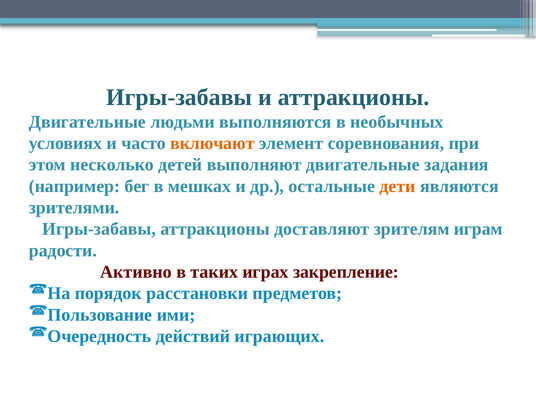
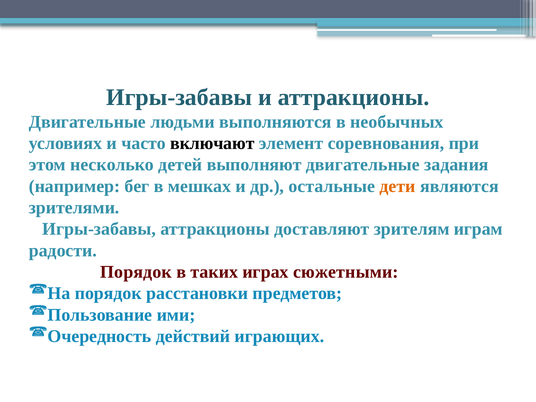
включают colour: orange -> black (212, 143)
Активно: Активно -> Порядок (136, 272)
закрепление: закрепление -> сюжетными (346, 272)
